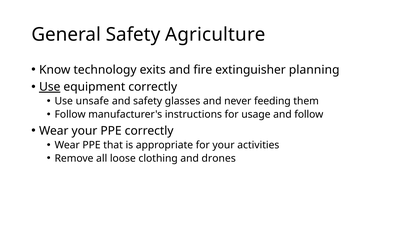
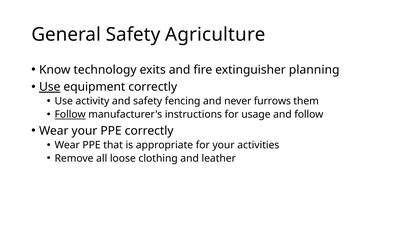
unsafe: unsafe -> activity (92, 101)
glasses: glasses -> fencing (183, 101)
feeding: feeding -> furrows (272, 101)
Follow underline: none -> present (70, 114)
drones: drones -> leather (219, 158)
